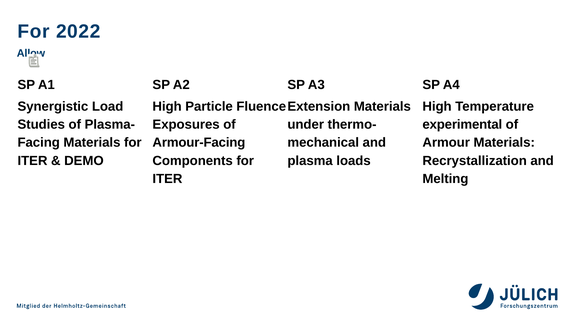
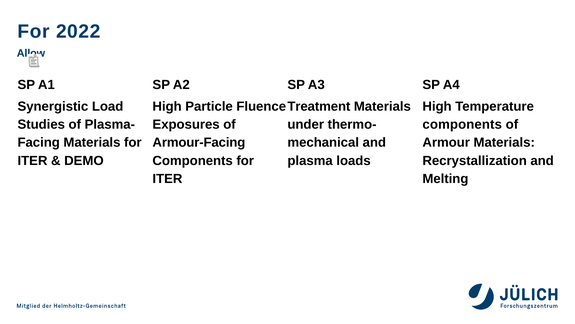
Extension: Extension -> Treatment (319, 106)
experimental: experimental -> components (462, 124)
